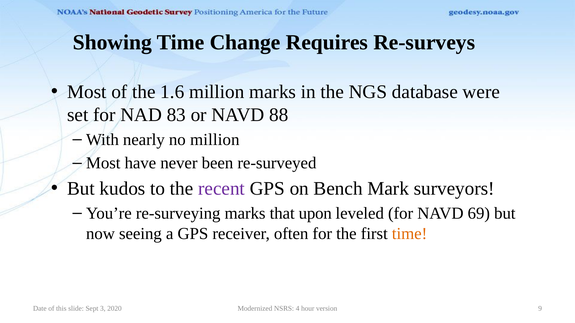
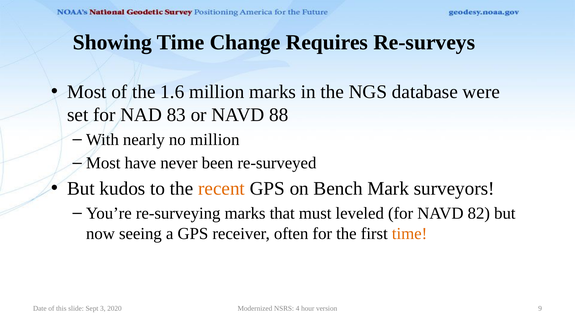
recent colour: purple -> orange (222, 189)
upon: upon -> must (315, 214)
69: 69 -> 82 (479, 214)
